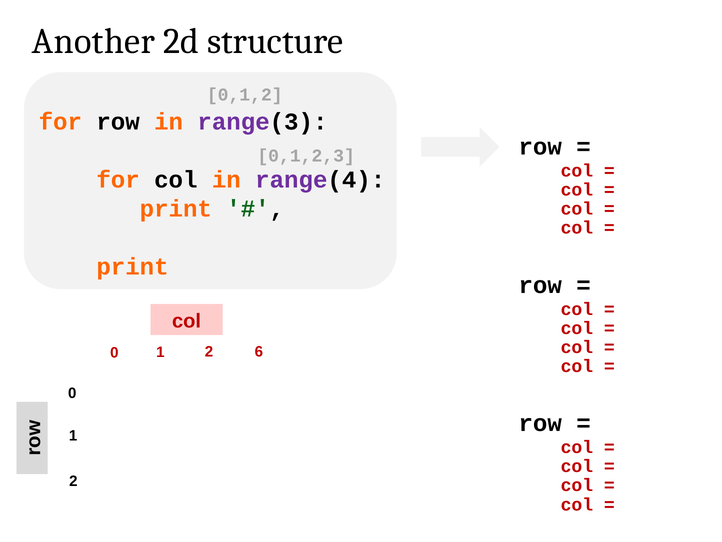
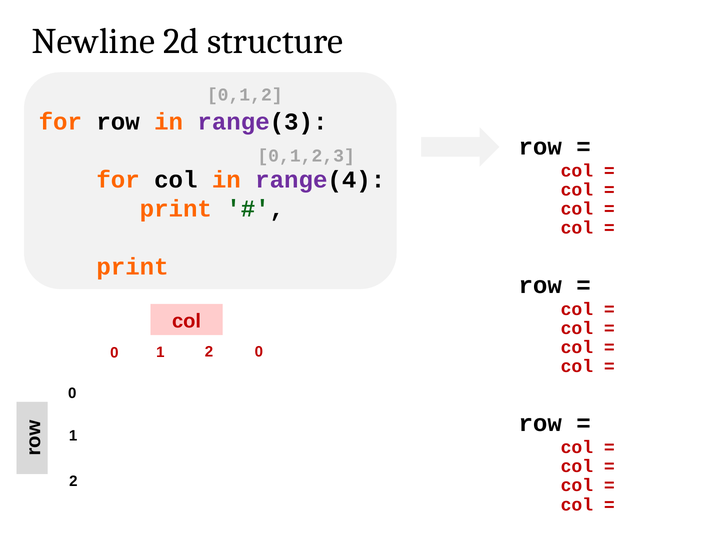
Another: Another -> Newline (93, 41)
2 6: 6 -> 0 (259, 351)
